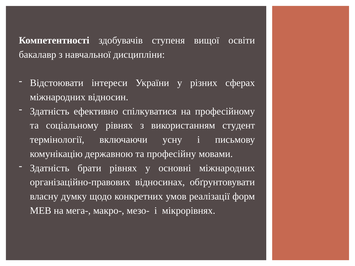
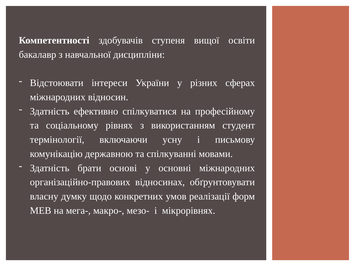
професійну: професійну -> спілкуванні (171, 154)
брати рівнях: рівнях -> основі (123, 168)
